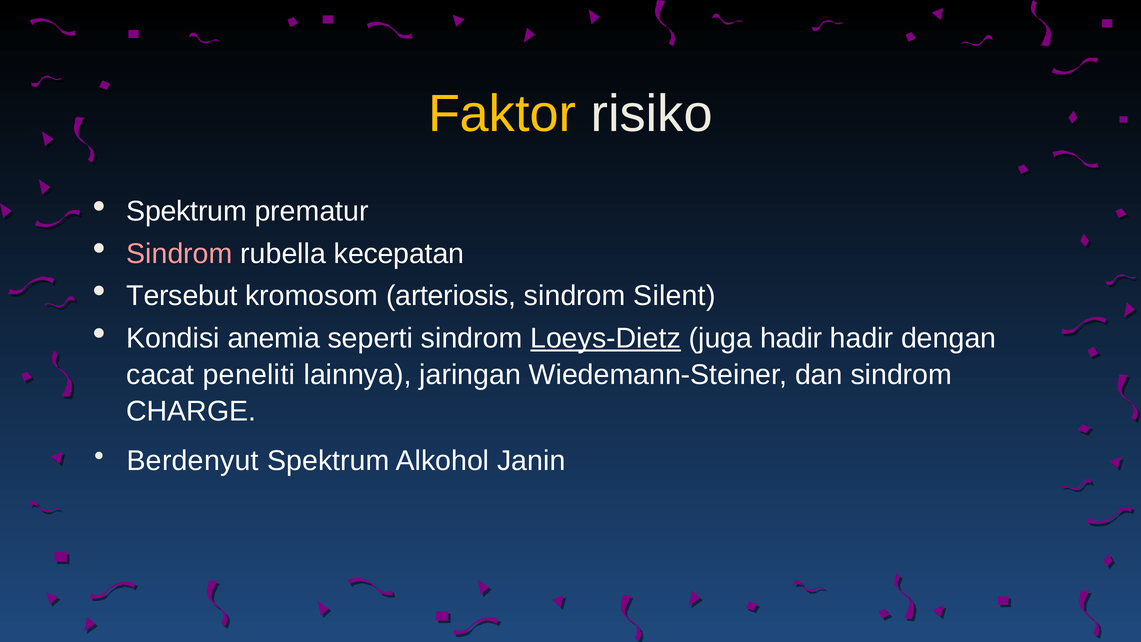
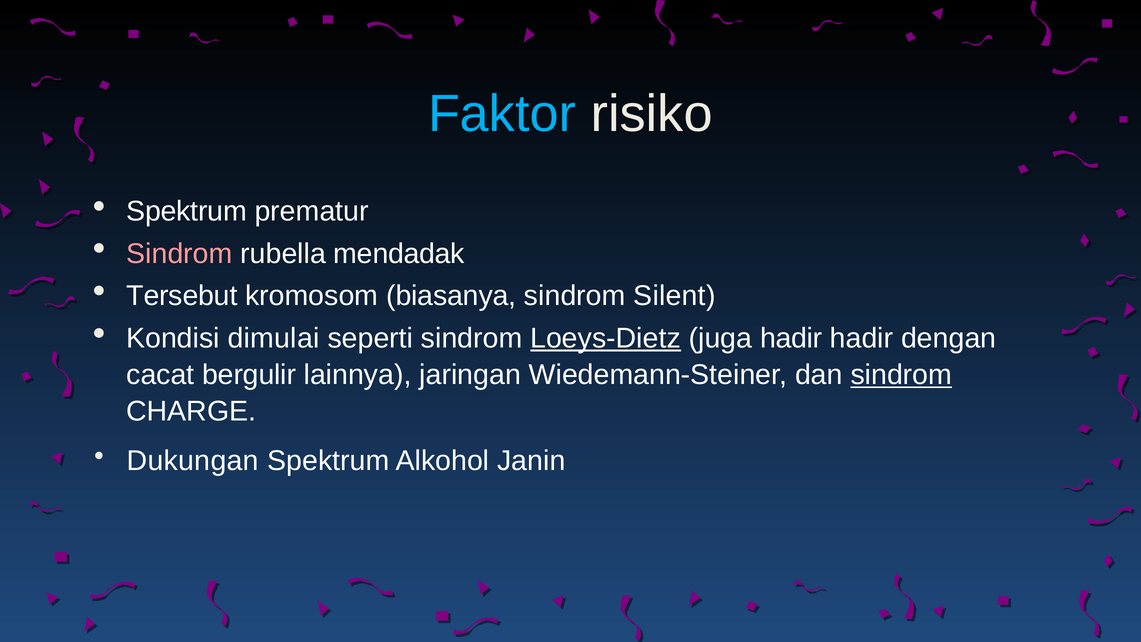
Faktor colour: yellow -> light blue (502, 114)
kecepatan: kecepatan -> mendadak (399, 254)
arteriosis: arteriosis -> biasanya (451, 296)
anemia: anemia -> dimulai (274, 338)
peneliti: peneliti -> bergulir (249, 375)
sindrom underline: none -> present (901, 375)
Berdenyut: Berdenyut -> Dukungan (193, 461)
